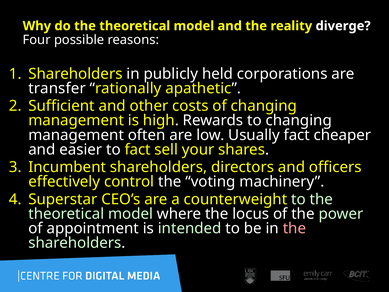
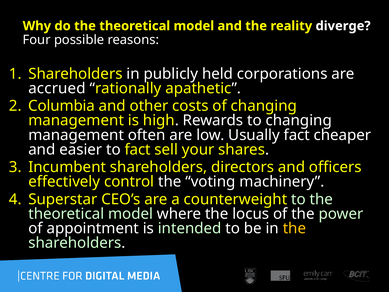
transfer: transfer -> accrued (57, 88)
Sufficient: Sufficient -> Columbia (62, 106)
the colour: pink -> yellow (294, 228)
